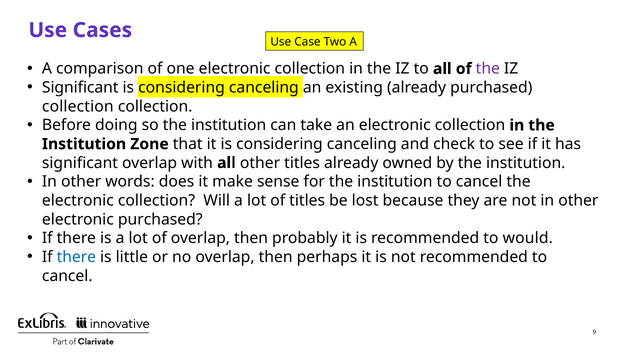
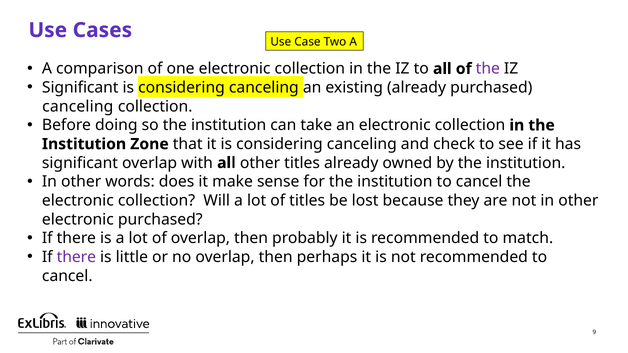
collection: collection -> canceling (78, 106)
would: would -> match (528, 238)
there colour: blue -> purple (76, 257)
